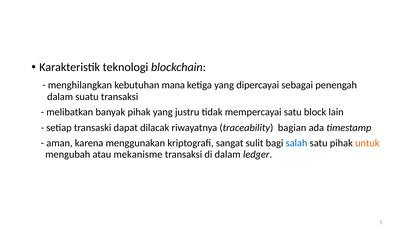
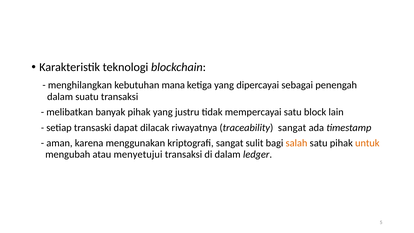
traceability bagian: bagian -> sangat (292, 128)
salah colour: blue -> orange (297, 143)
mekanisme: mekanisme -> menyetujui (138, 154)
